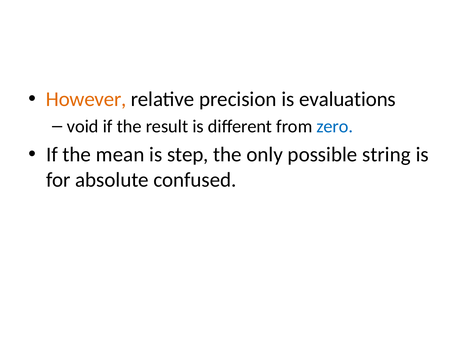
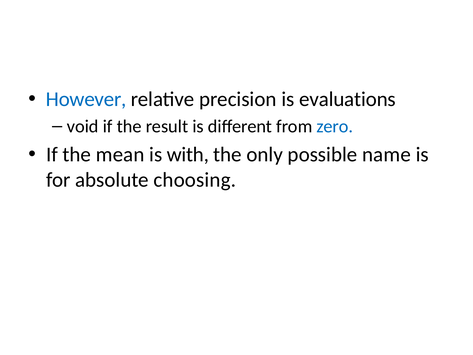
However colour: orange -> blue (86, 99)
step: step -> with (188, 154)
string: string -> name (386, 154)
confused: confused -> choosing (195, 180)
